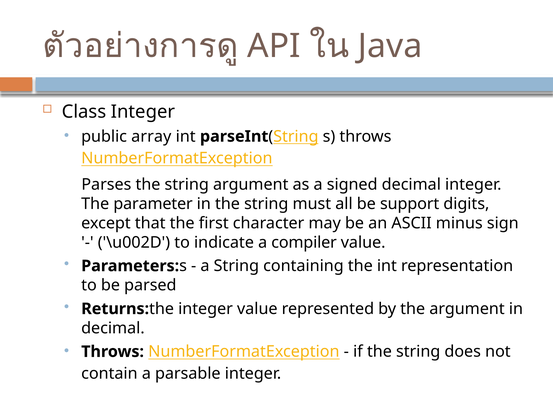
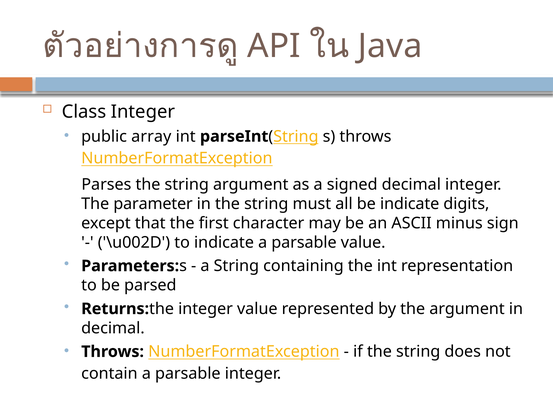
be support: support -> indicate (410, 204)
indicate a compiler: compiler -> parsable (304, 243)
